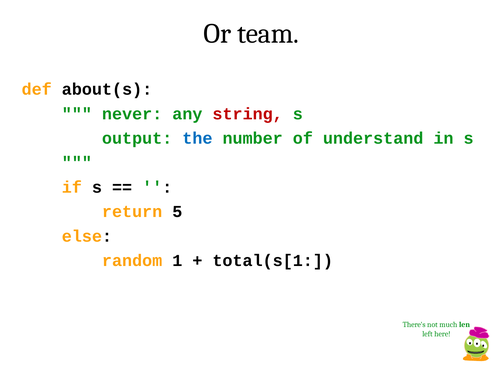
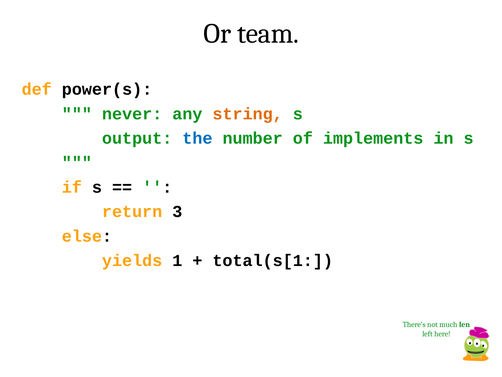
about(s: about(s -> power(s (107, 89)
string colour: red -> orange (248, 114)
understand: understand -> implements (373, 138)
5: 5 -> 3 (177, 211)
random: random -> yields (132, 260)
